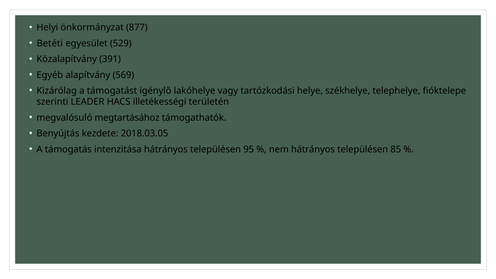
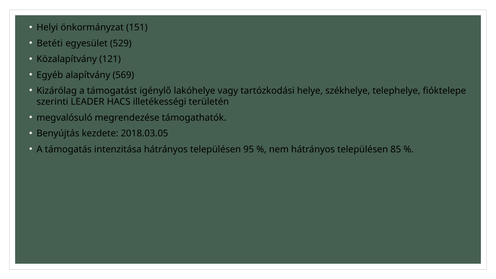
877: 877 -> 151 (137, 27)
391: 391 -> 121 (110, 59)
megtartásához: megtartásához -> megrendezése (127, 118)
